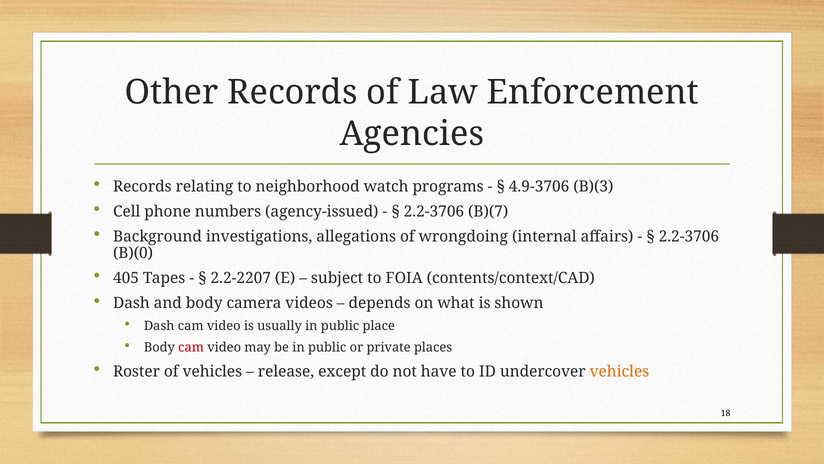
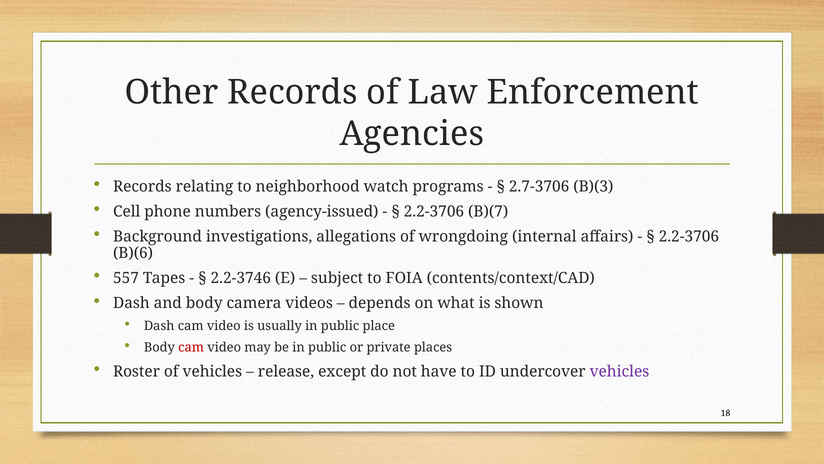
4.9-3706: 4.9-3706 -> 2.7-3706 (539, 186)
B)(0: B)(0 -> B)(6 (133, 253)
405: 405 -> 557 (126, 278)
2.2-2207: 2.2-2207 -> 2.2-3746 (241, 278)
vehicles colour: orange -> purple (619, 371)
